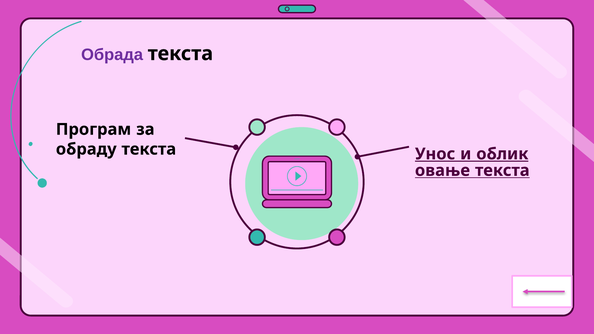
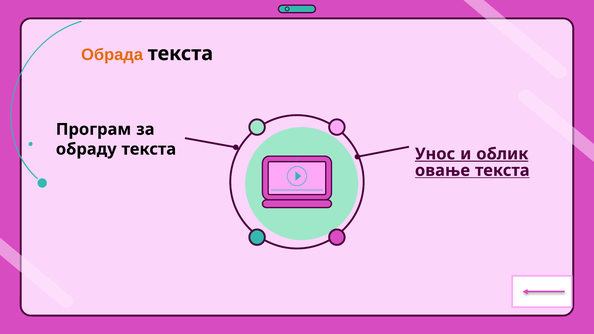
Обрада colour: purple -> orange (112, 55)
